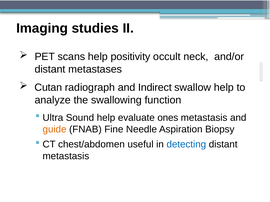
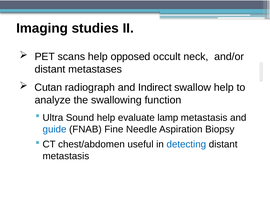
positivity: positivity -> opposed (131, 57)
ones: ones -> lamp (168, 118)
guide colour: orange -> blue (55, 130)
